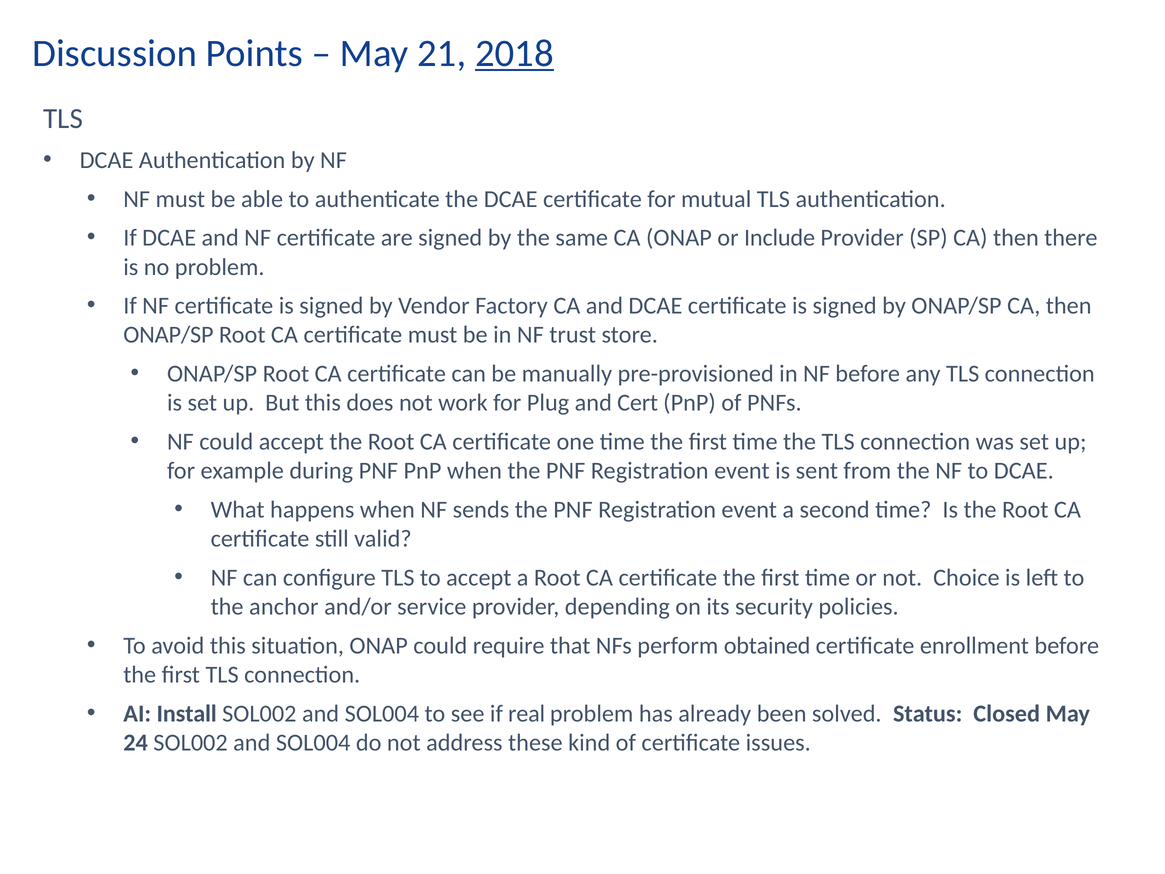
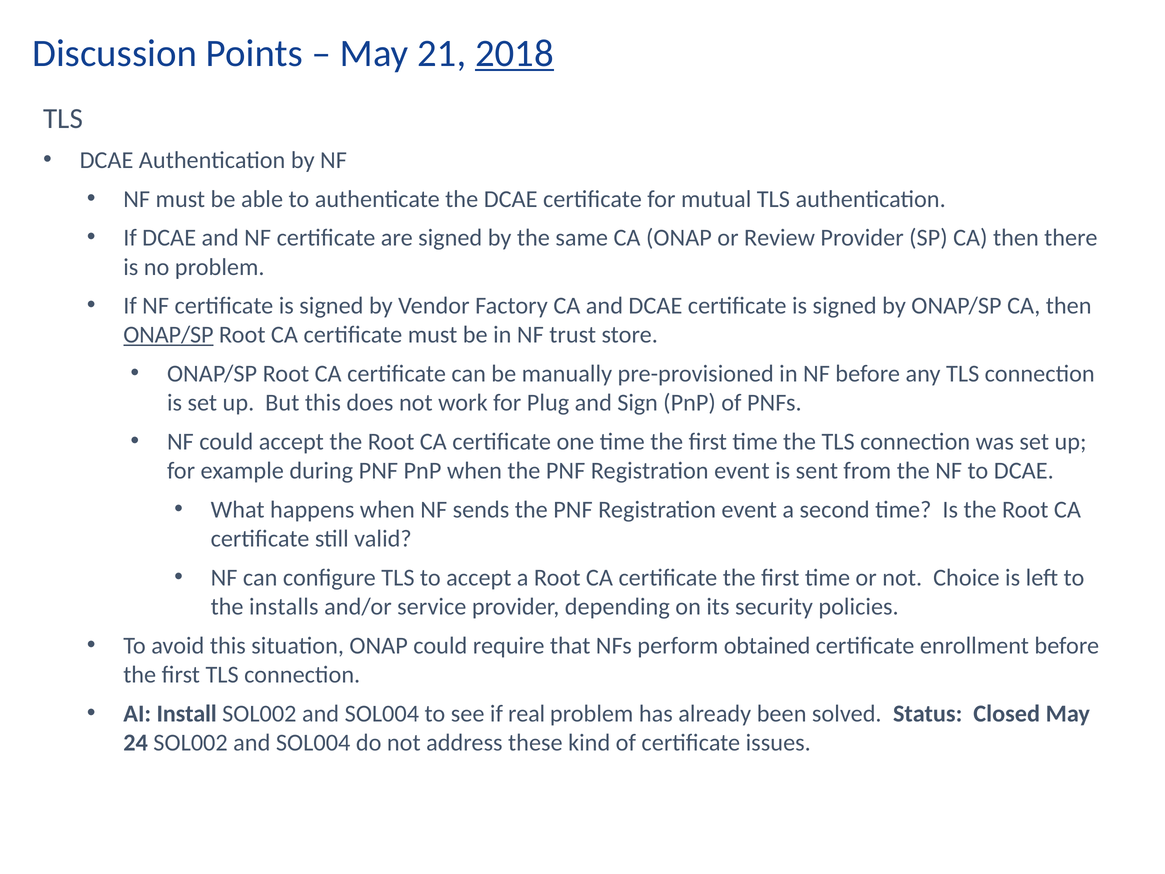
Include: Include -> Review (780, 238)
ONAP/SP underline: none -> present (168, 335)
Cert: Cert -> Sign (638, 403)
anchor: anchor -> installs (284, 607)
